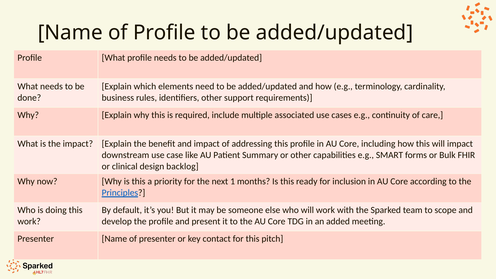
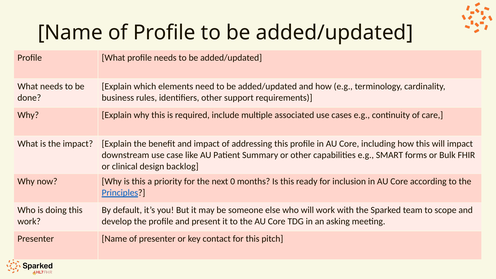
1: 1 -> 0 (233, 181)
added: added -> asking (338, 221)
